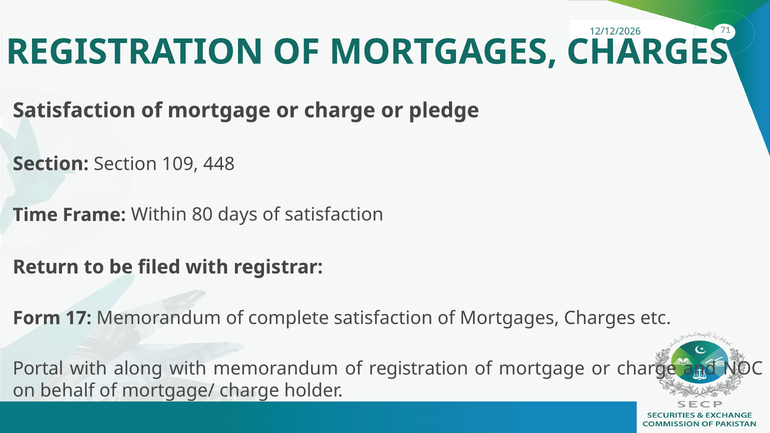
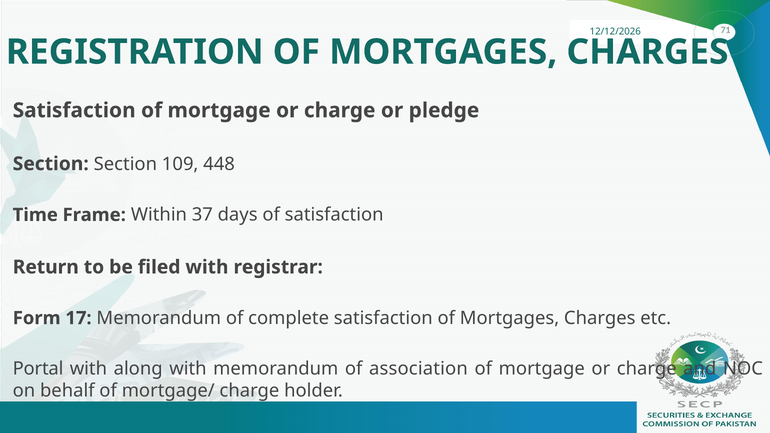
80: 80 -> 37 (202, 215)
of registration: registration -> association (418, 369)
